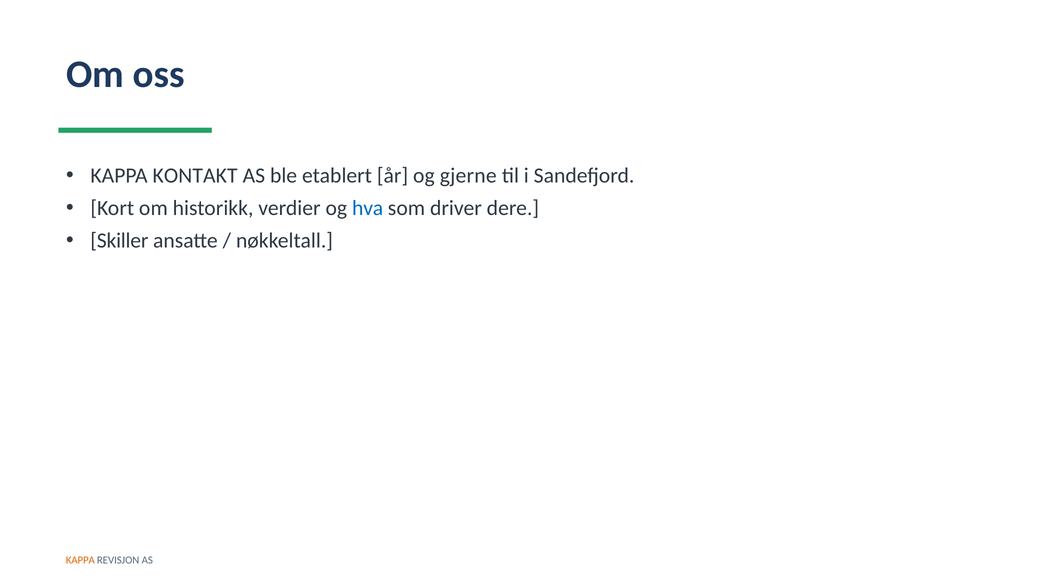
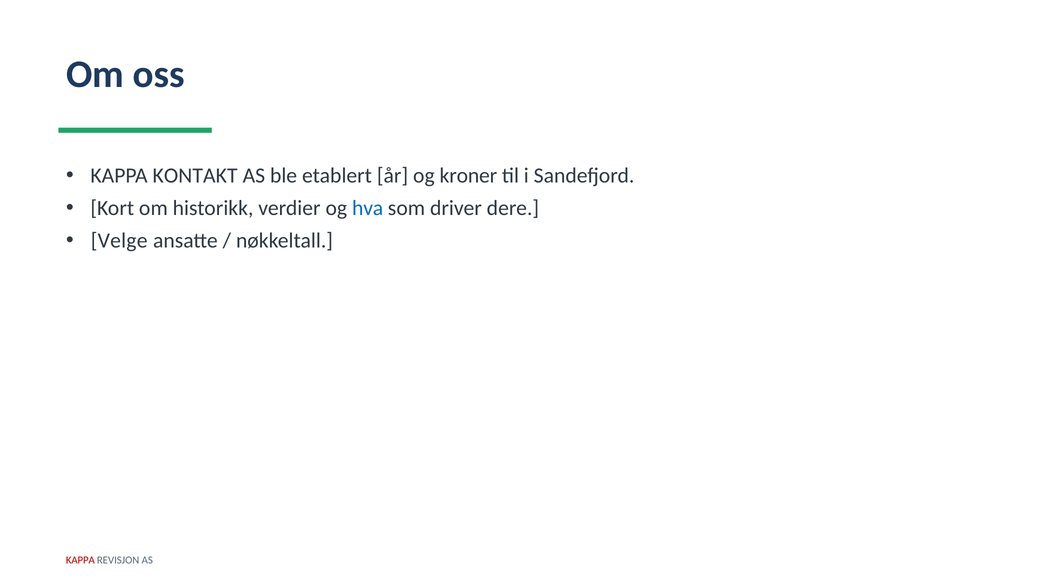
gjerne: gjerne -> kroner (468, 176)
Skiller: Skiller -> Velge (119, 241)
KAPPA colour: orange -> red (80, 561)
